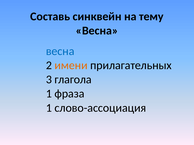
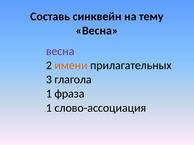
весна colour: blue -> purple (60, 51)
